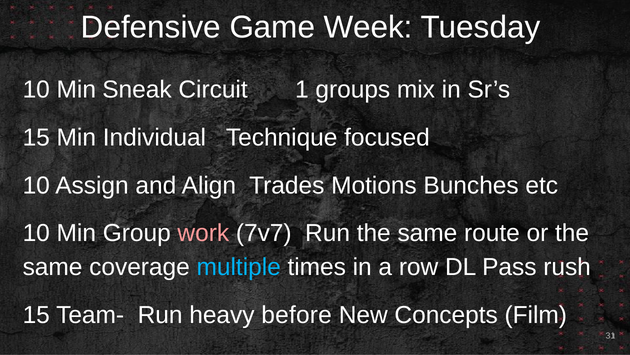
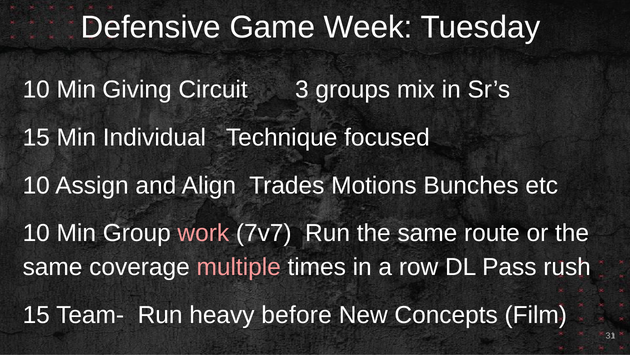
Sneak: Sneak -> Giving (137, 90)
1: 1 -> 3 (302, 90)
multiple colour: light blue -> pink (239, 267)
